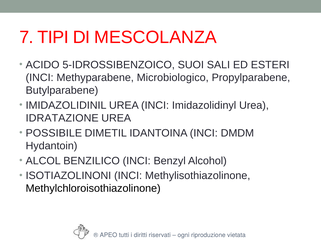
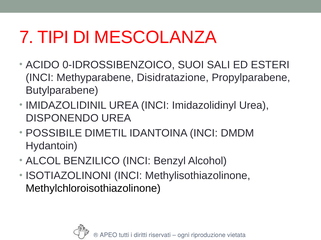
5-IDROSSIBENZOICO: 5-IDROSSIBENZOICO -> 0-IDROSSIBENZOICO (119, 65)
Microbiologico: Microbiologico -> Disidratazione (173, 78)
IDRATAZIONE: IDRATAZIONE -> DISPONENDO (62, 118)
